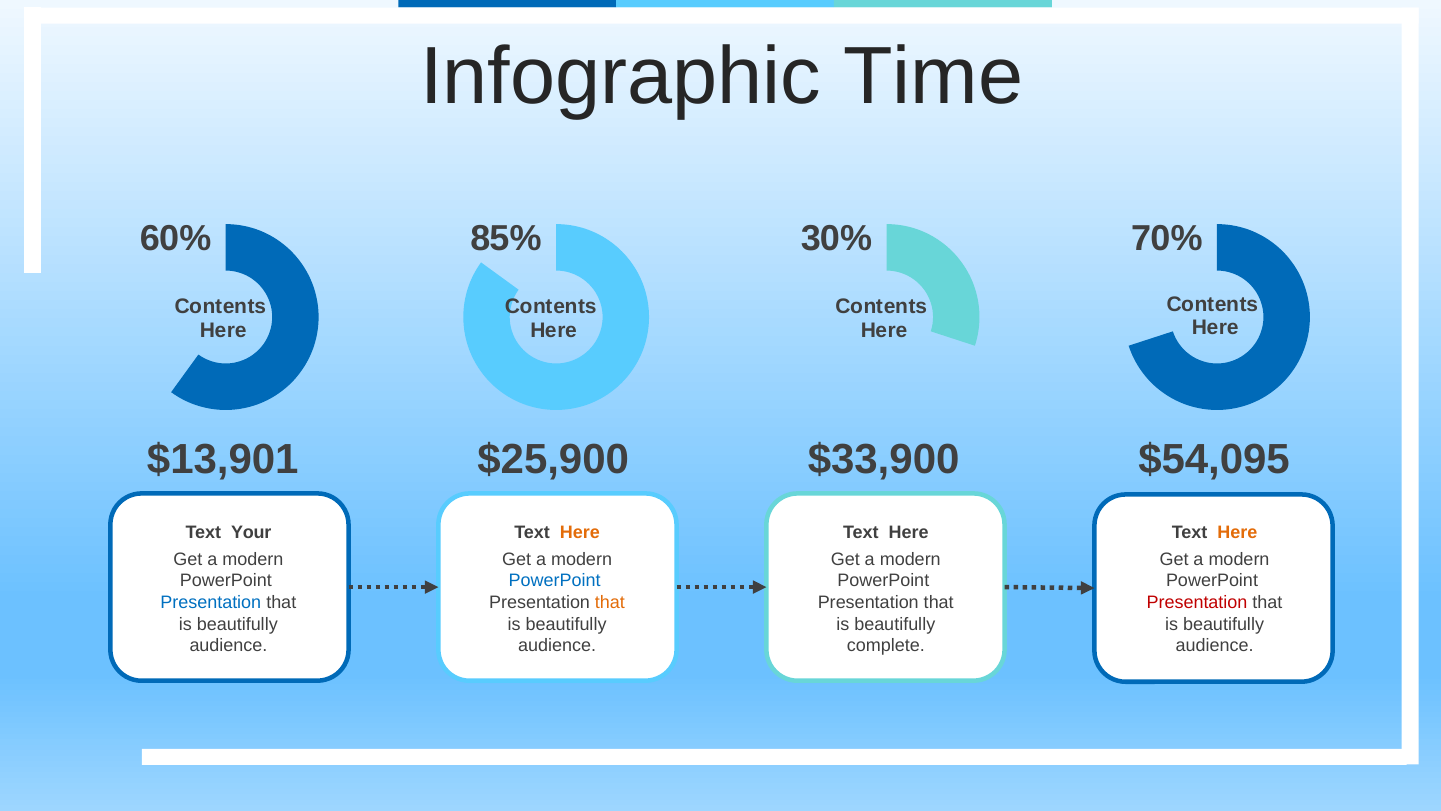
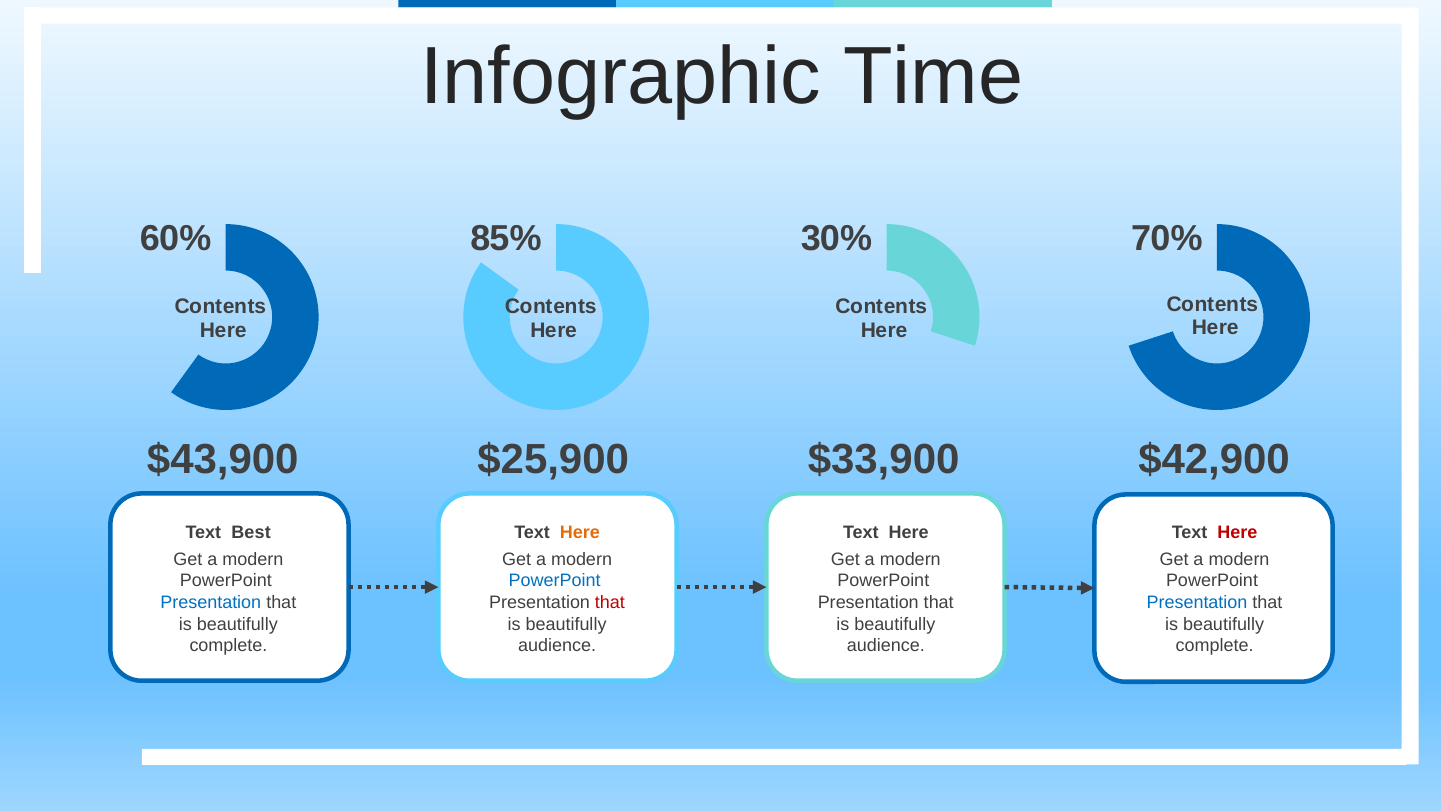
$13,901: $13,901 -> $43,900 (223, 460)
$54,095: $54,095 -> $42,900 (1214, 460)
Your: Your -> Best (251, 532)
Here colour: orange -> red (1237, 532)
that colour: orange -> red (610, 602)
Presentation colour: red -> blue (1197, 602)
audience: audience -> complete (228, 646)
complete: complete -> audience (886, 646)
audience: audience -> complete (1215, 646)
